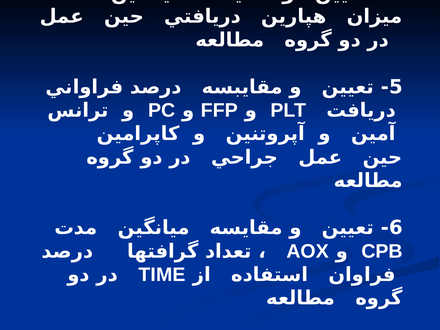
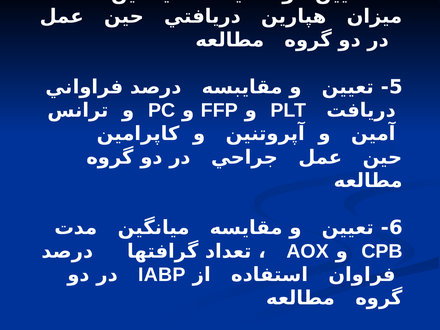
TIME: TIME -> IABP (162, 275)
